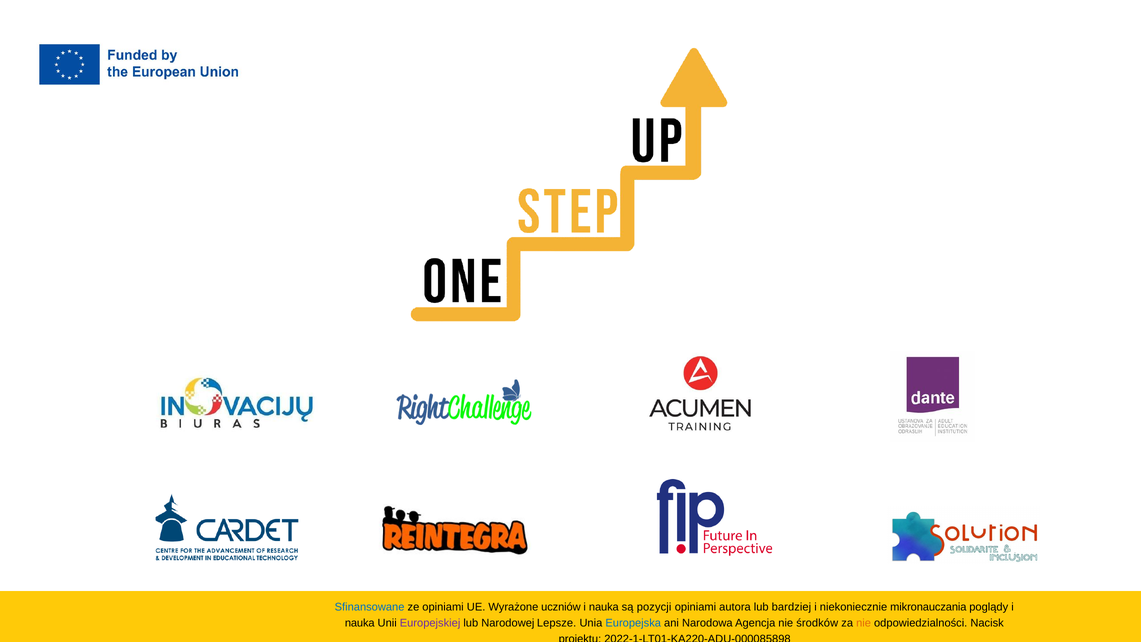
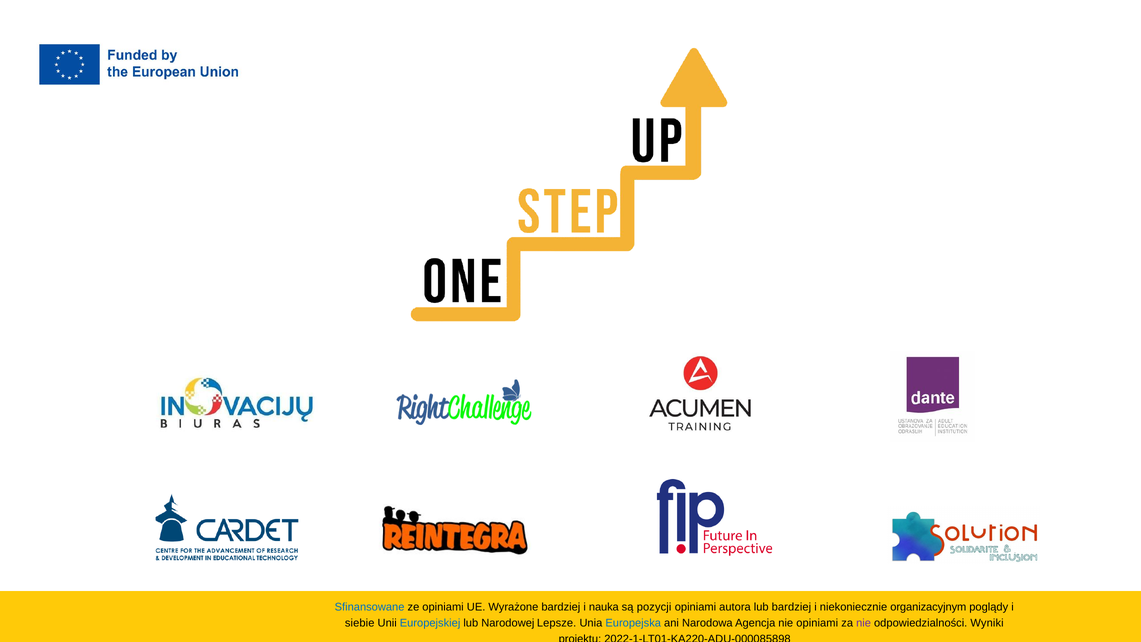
Wyrażone uczniów: uczniów -> bardziej (561, 607)
mikronauczania: mikronauczania -> organizacyjnym (928, 607)
nauka: nauka -> siebie (360, 623)
Europejskiej colour: purple -> blue (430, 623)
nie środków: środków -> opiniami (817, 623)
nie colour: orange -> purple (864, 623)
Nacisk: Nacisk -> Wyniki (987, 623)
